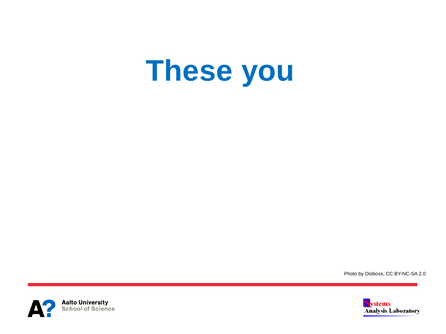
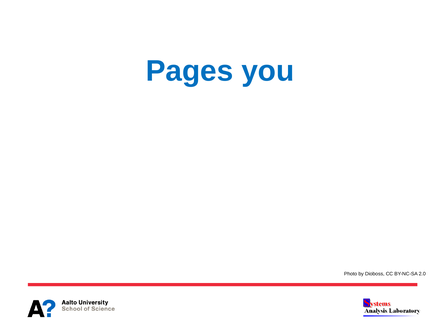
These: These -> Pages (189, 71)
